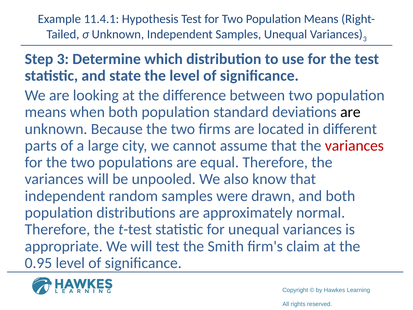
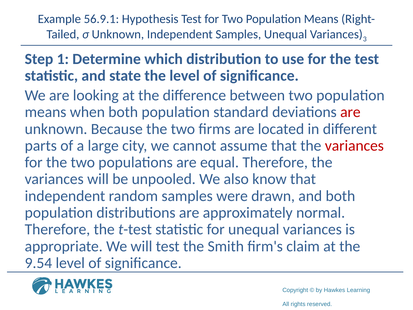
11.4.1: 11.4.1 -> 56.9.1 (101, 19)
Step 3: 3 -> 1 (63, 59)
are colour: black -> red (350, 112)
0.95: 0.95 -> 9.54 (38, 263)
